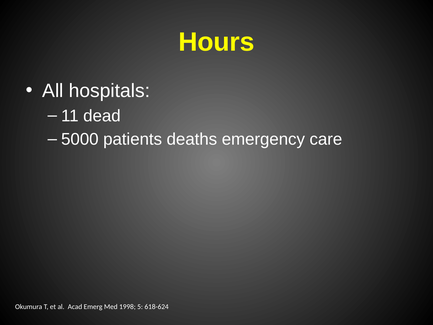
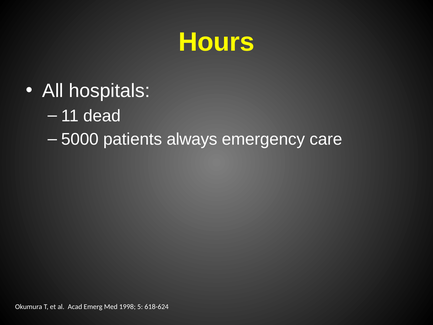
deaths: deaths -> always (192, 139)
